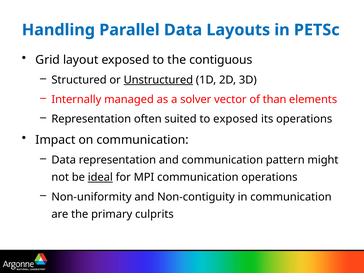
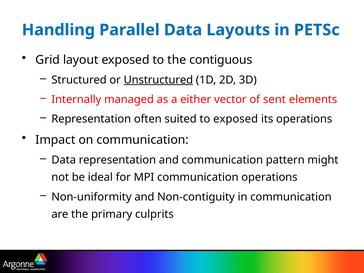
solver: solver -> either (196, 99)
than: than -> sent (274, 99)
ideal underline: present -> none (100, 177)
